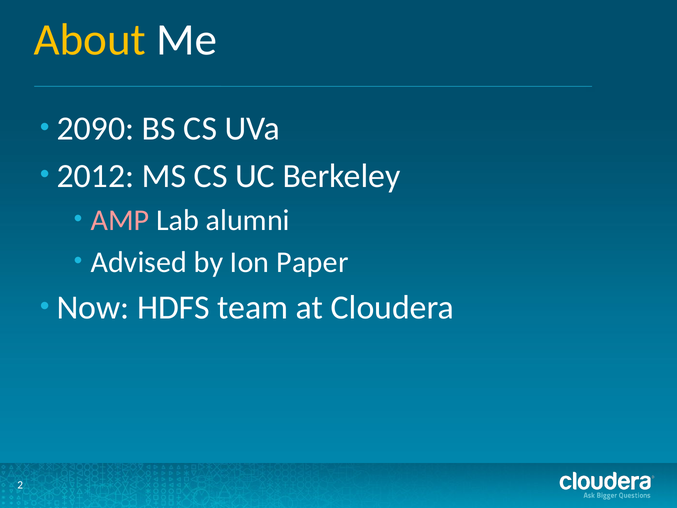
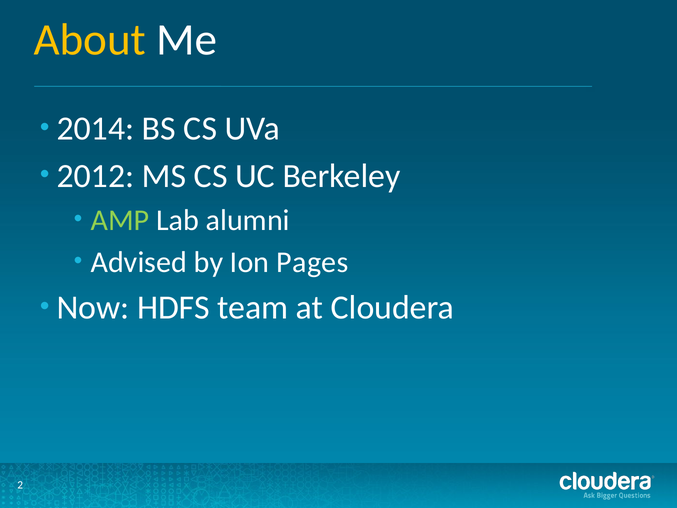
2090: 2090 -> 2014 (95, 128)
AMP colour: pink -> light green (120, 220)
Paper: Paper -> Pages (312, 262)
